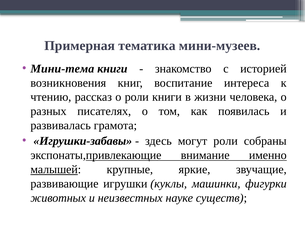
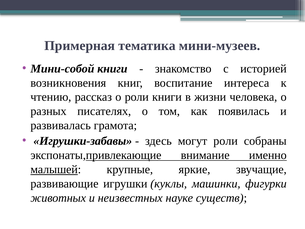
Мини-тема: Мини-тема -> Мини-собой (62, 69)
